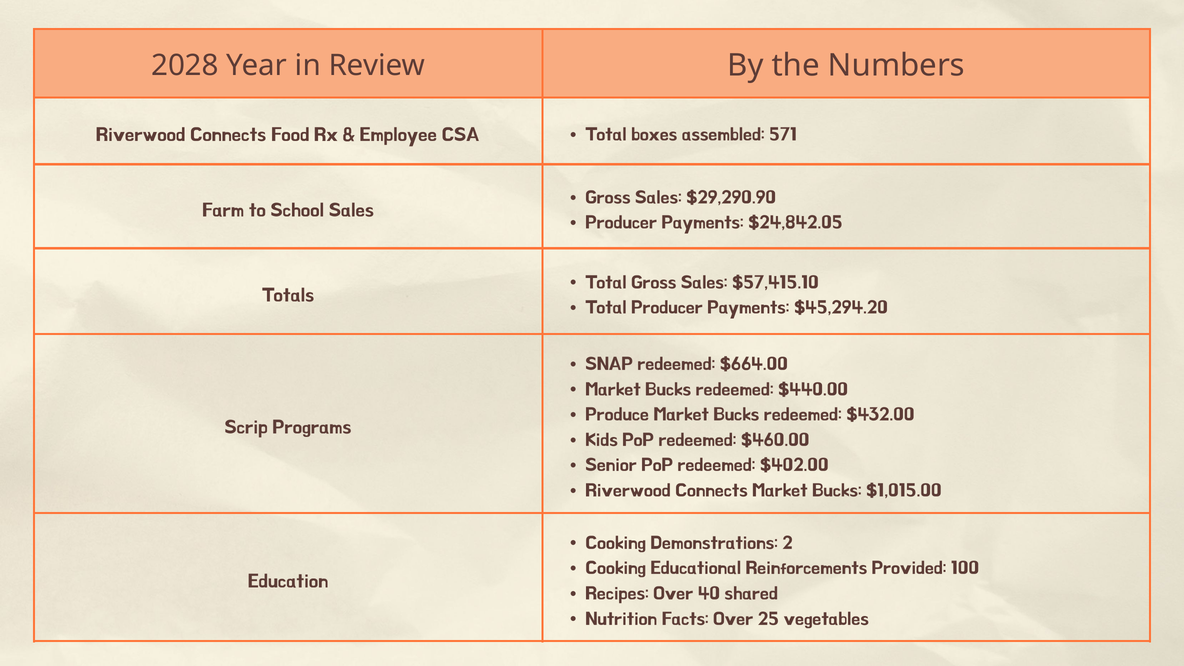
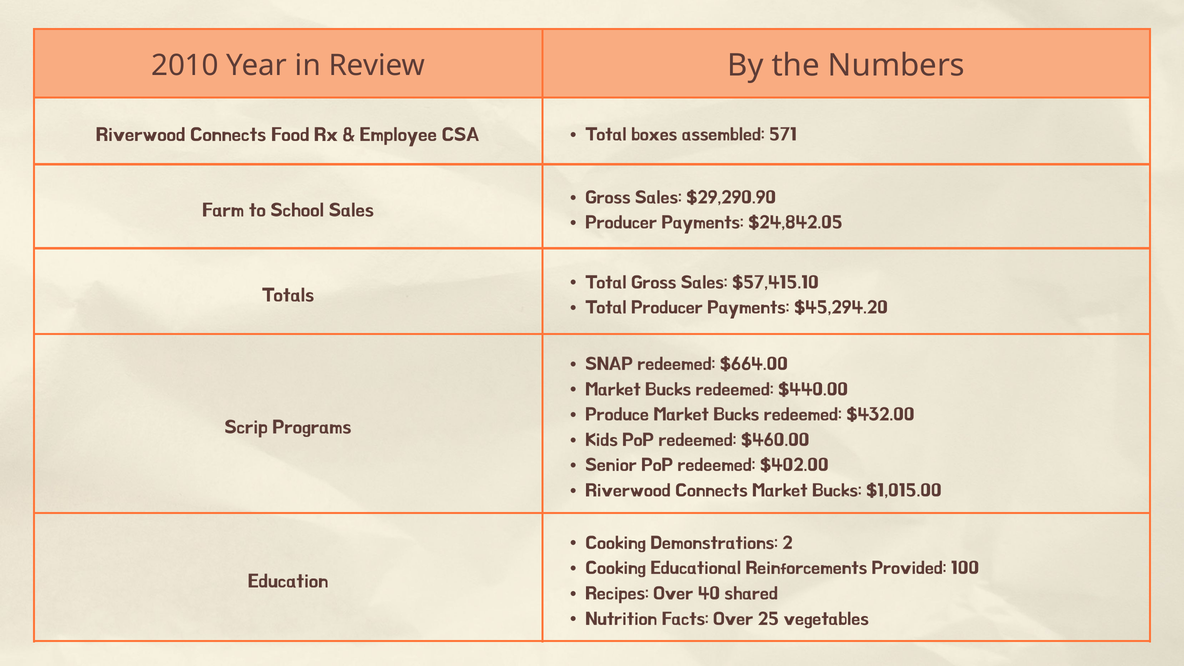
2028: 2028 -> 2010 (185, 66)
